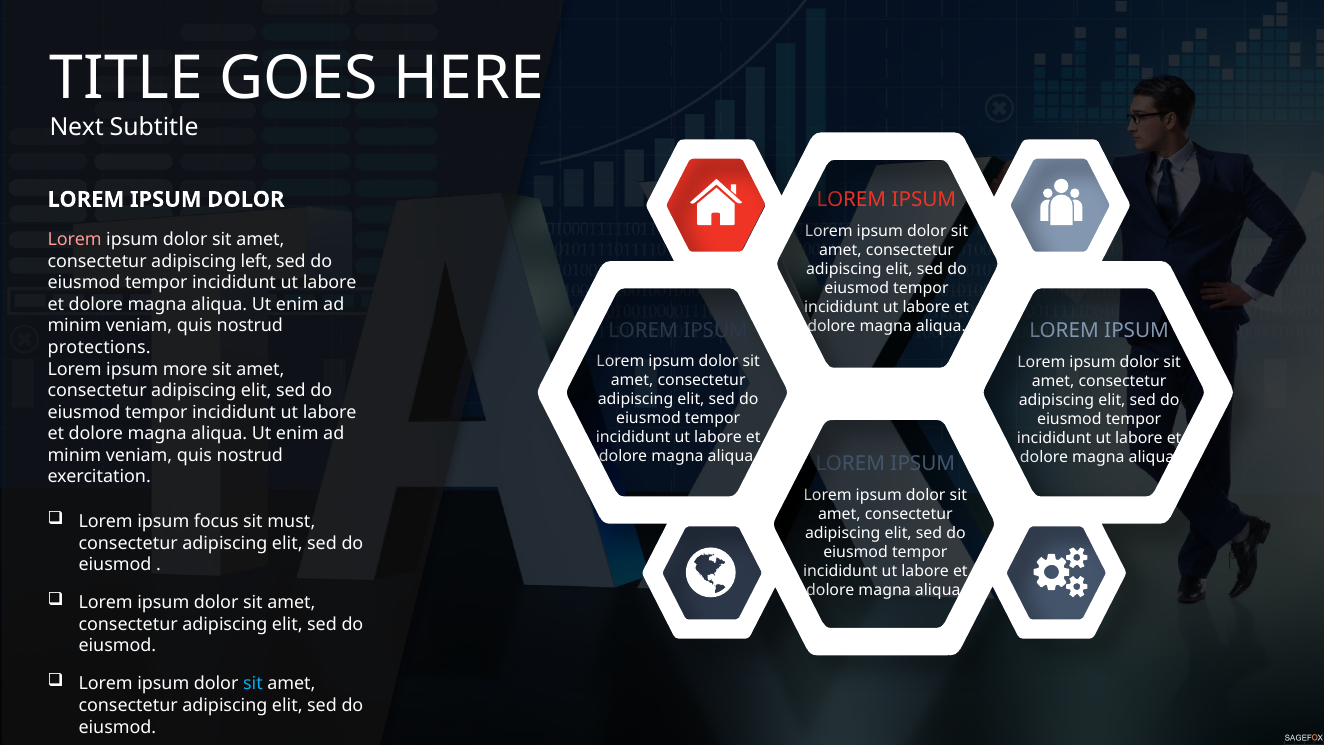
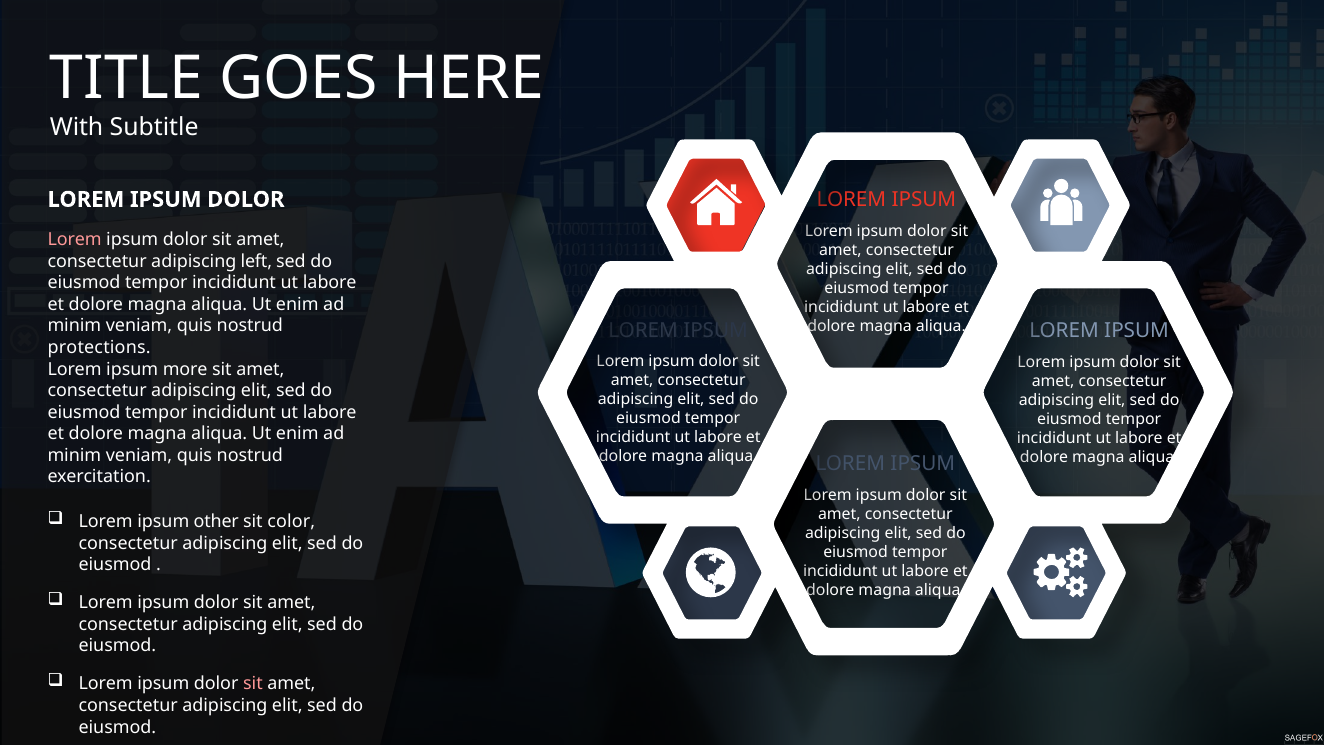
Next: Next -> With (77, 127)
focus: focus -> other (216, 521)
must: must -> color (291, 521)
sit colour: light blue -> pink (253, 684)
